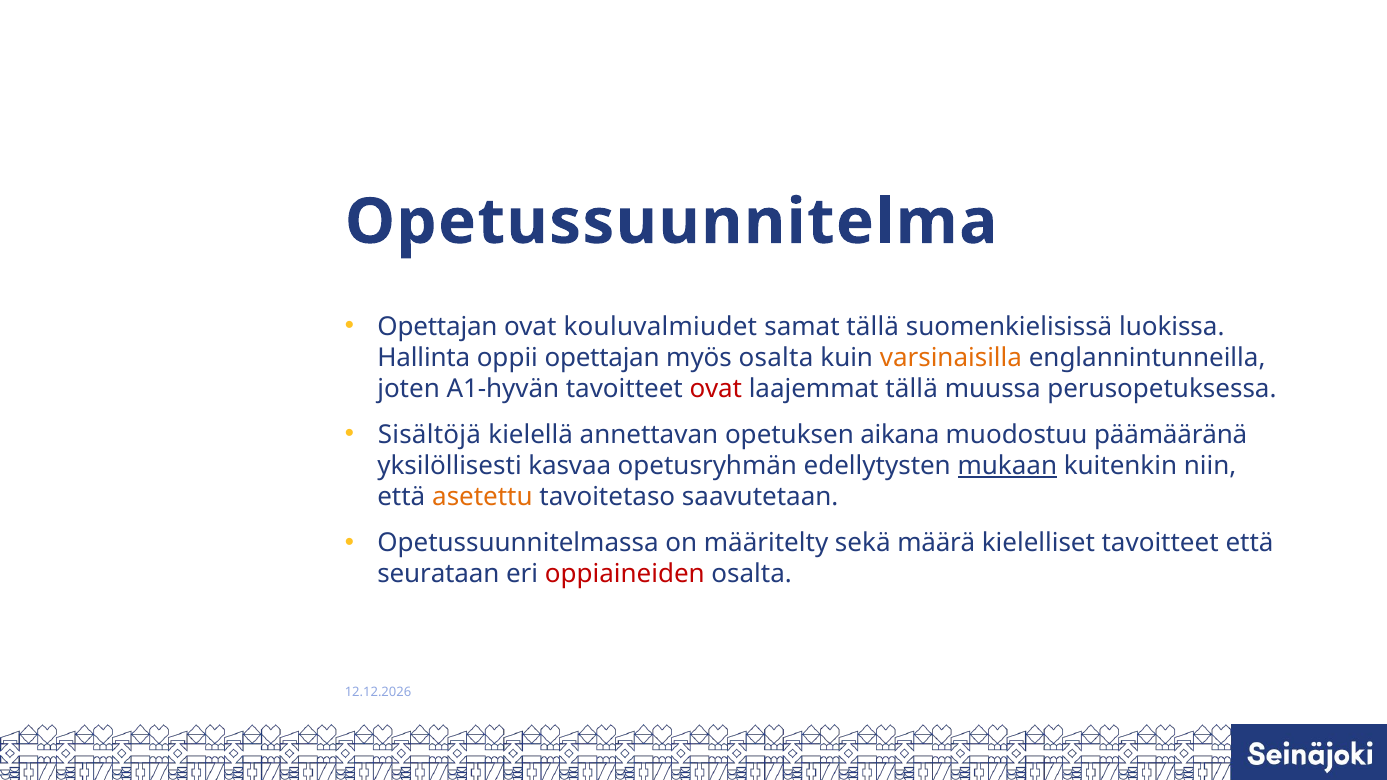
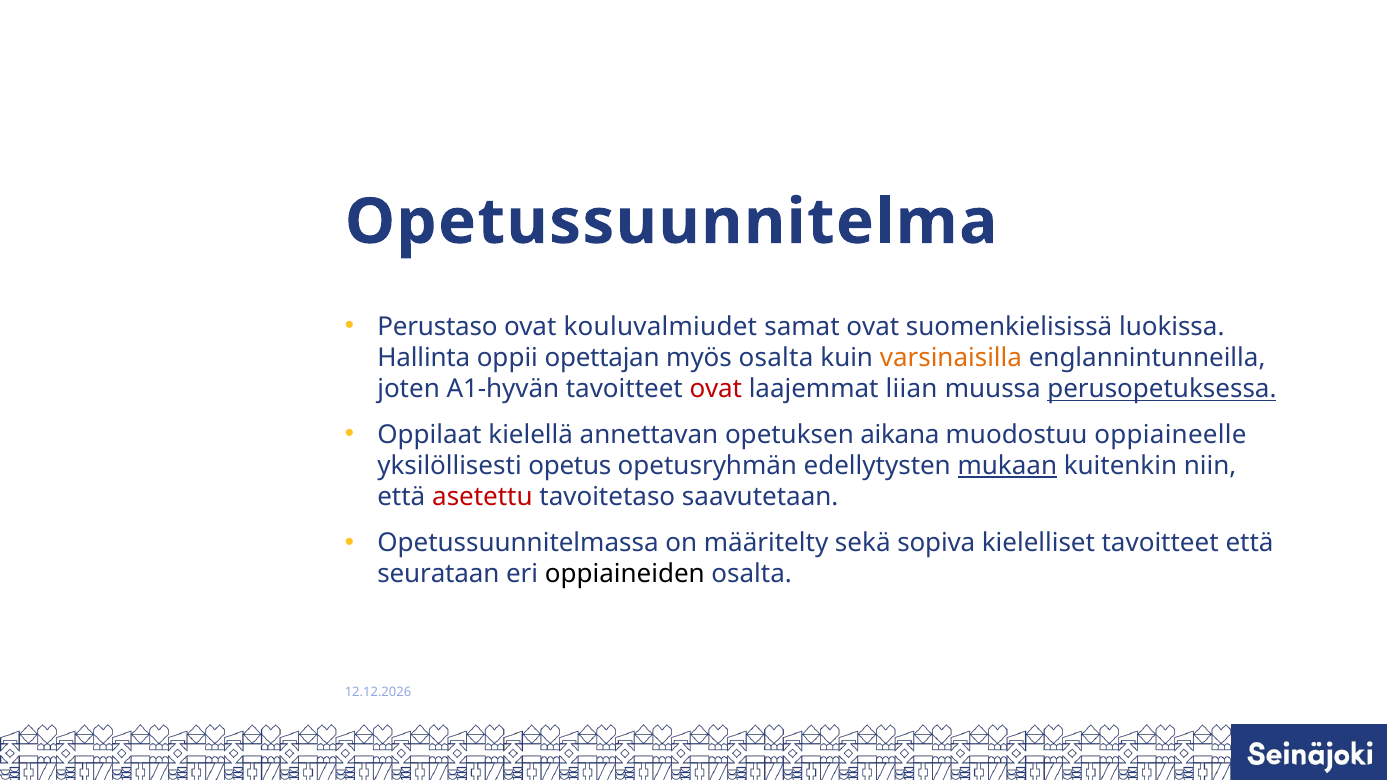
Opettajan: Opettajan -> Perustaso (437, 327)
samat tällä: tällä -> ovat (873, 327)
laajemmat tällä: tällä -> liian (912, 389)
perusopetuksessa underline: none -> present (1162, 389)
Sisältöjä: Sisältöjä -> Oppilaat (430, 435)
päämääränä: päämääränä -> oppiaineelle (1170, 435)
kasvaa: kasvaa -> opetus (570, 466)
asetettu colour: orange -> red (482, 497)
määrä: määrä -> sopiva (936, 543)
oppiaineiden colour: red -> black (625, 574)
